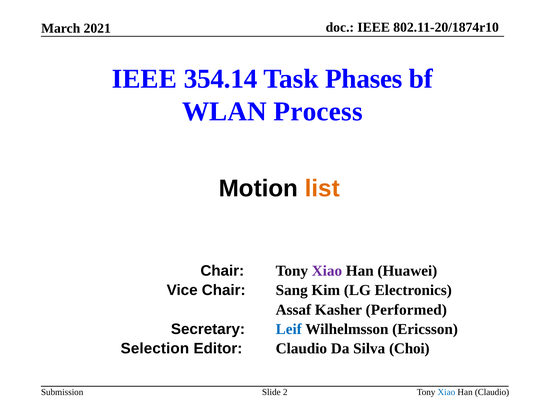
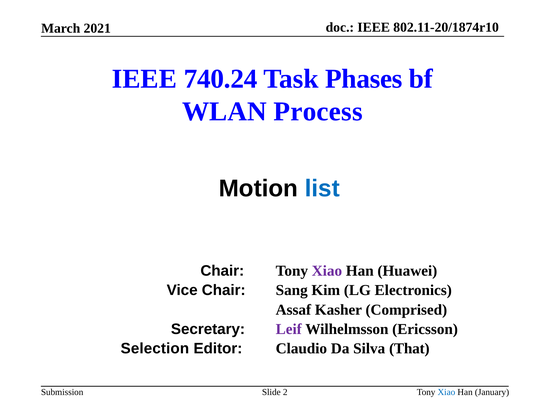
354.14: 354.14 -> 740.24 (221, 79)
list colour: orange -> blue (322, 188)
Performed: Performed -> Comprised (406, 310)
Leif colour: blue -> purple (289, 329)
Choi: Choi -> That (409, 348)
Han Claudio: Claudio -> January (492, 392)
